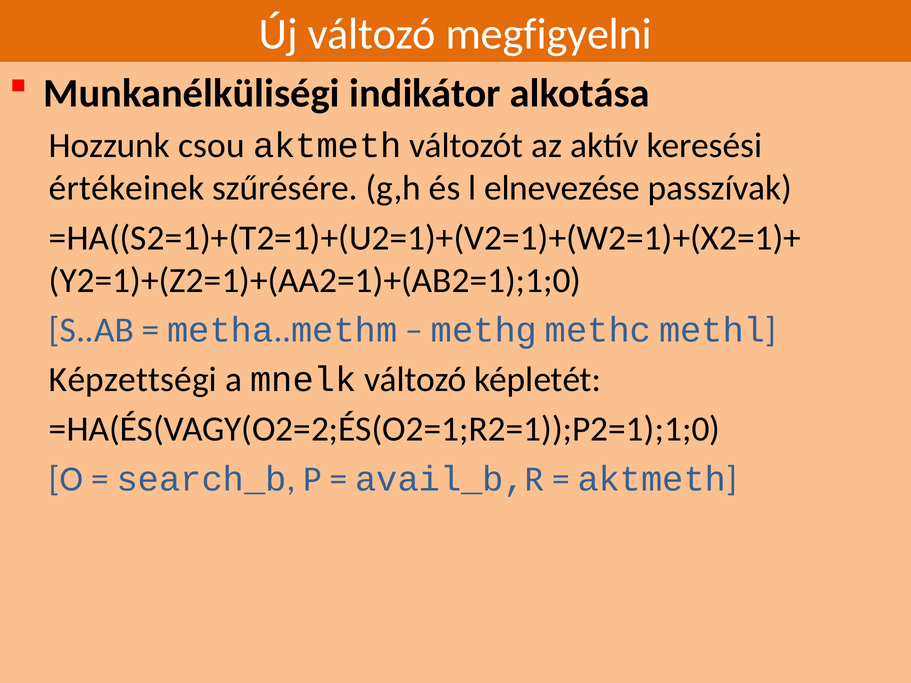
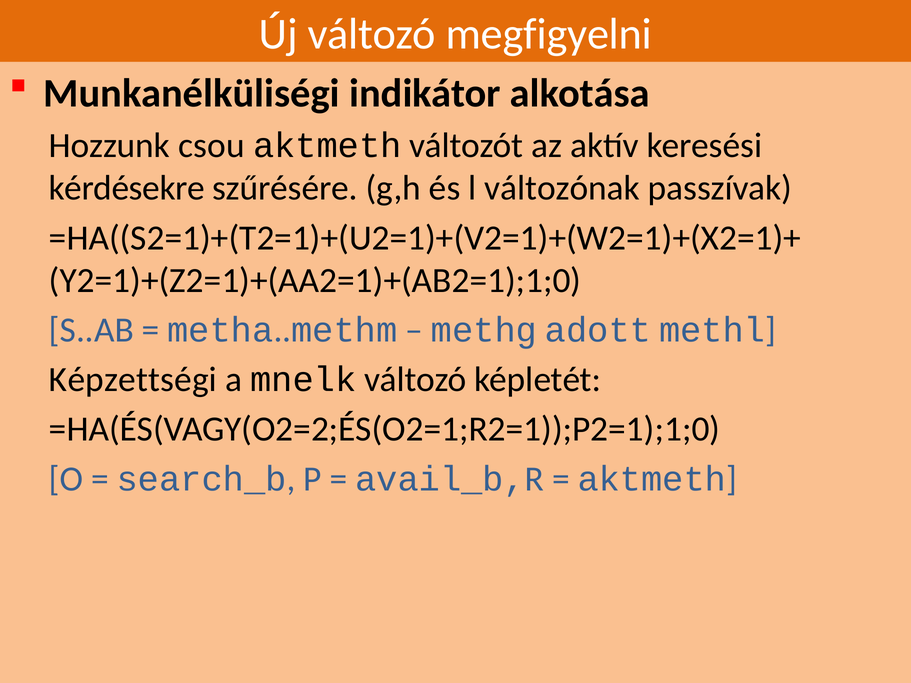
értékeinek: értékeinek -> kérdésekre (127, 188)
elnevezése: elnevezése -> változónak (562, 188)
methc: methc -> adott (598, 330)
